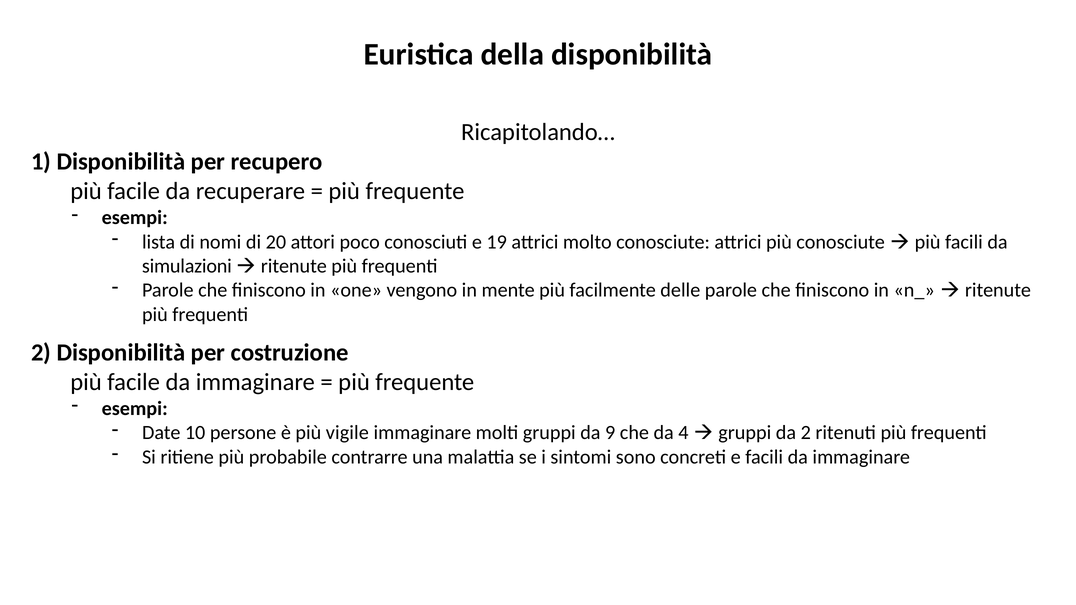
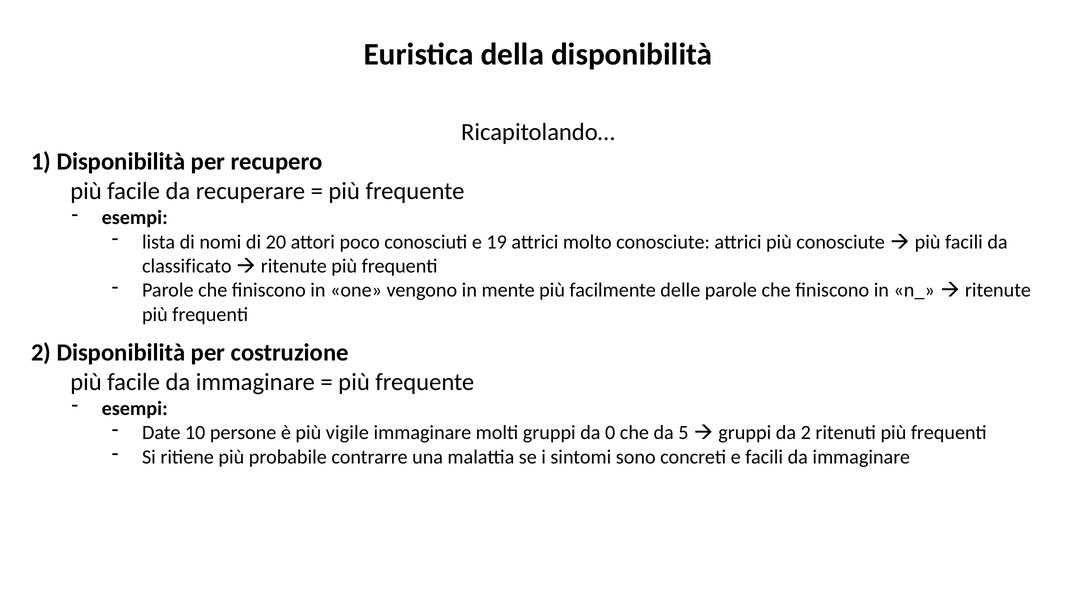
simulazioni: simulazioni -> classificato (187, 266)
9: 9 -> 0 (610, 433)
4: 4 -> 5 (683, 433)
